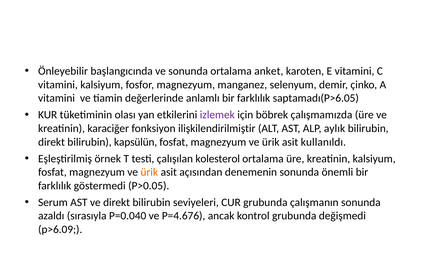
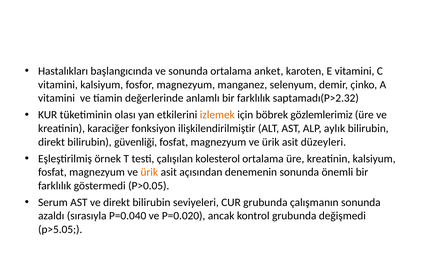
Önleyebilir: Önleyebilir -> Hastalıkları (63, 71)
saptamadı(P>6.05: saptamadı(P>6.05 -> saptamadı(P>2.32 (316, 98)
izlemek colour: purple -> orange (217, 115)
çalışmamızda: çalışmamızda -> gözlemlerimiz (322, 115)
kapsülün: kapsülün -> güvenliği (136, 142)
kullanıldı: kullanıldı -> düzeyleri (323, 142)
P=4.676: P=4.676 -> P=0.020 (184, 216)
p>6.09: p>6.09 -> p>5.05 (60, 229)
